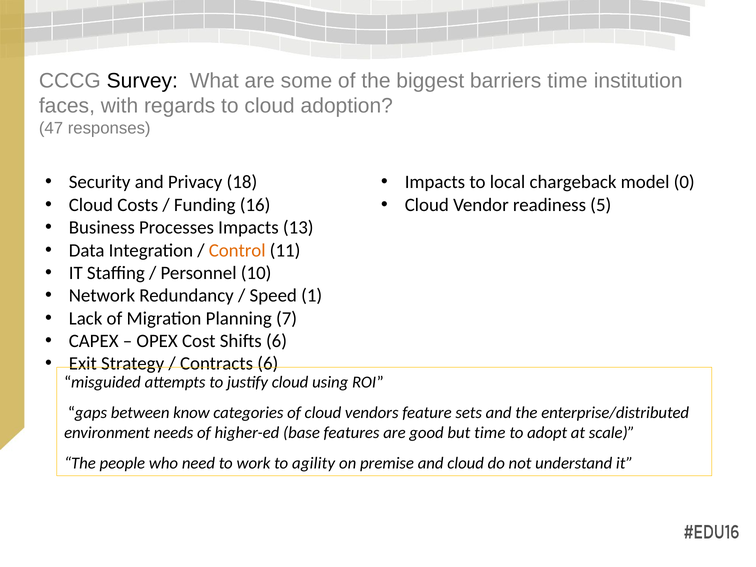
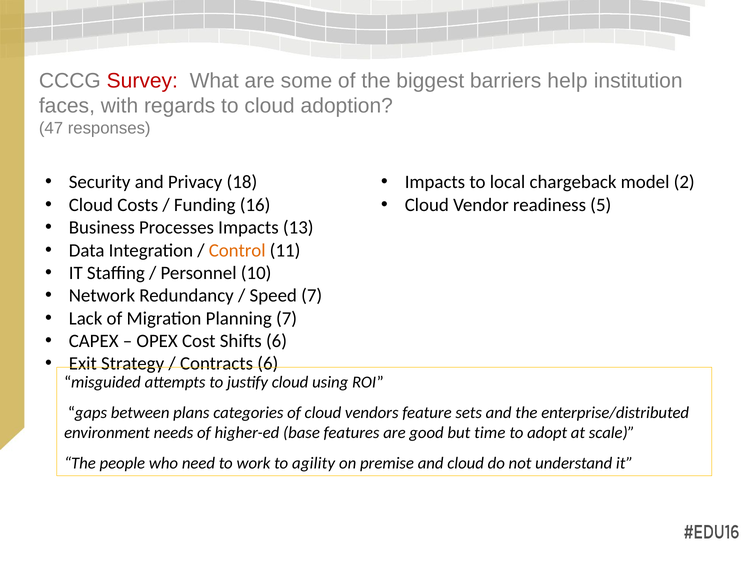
Survey colour: black -> red (142, 81)
barriers time: time -> help (567, 81)
0: 0 -> 2 (684, 182)
Speed 1: 1 -> 7 (312, 296)
know: know -> plans (191, 413)
